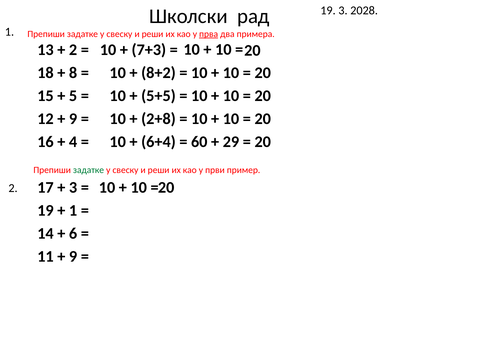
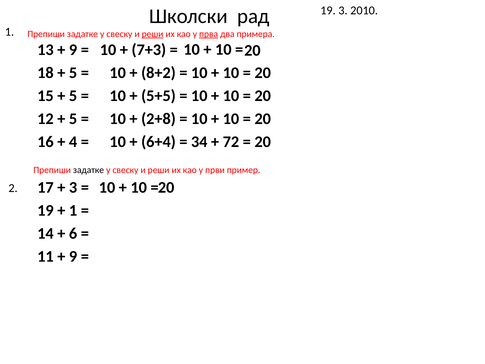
2028: 2028 -> 2010 (364, 10)
реши underline: none -> present (153, 34)
2: 2 -> 9 (73, 50)
8: 8 -> 5 (73, 73)
9: 9 -> 5 (73, 119)
60: 60 -> 34 (199, 142)
29: 29 -> 72 (231, 142)
задатке colour: green -> black (89, 170)
